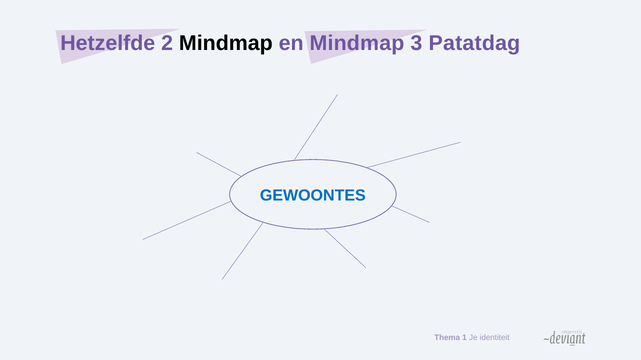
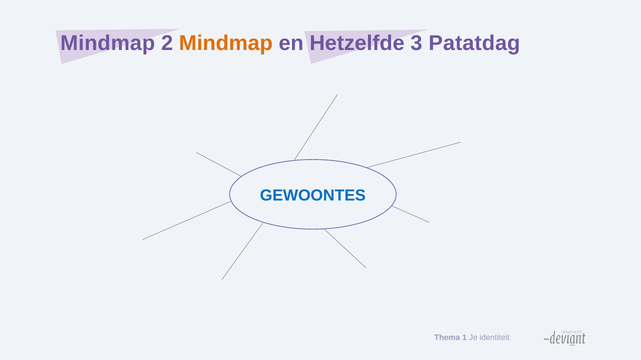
Hetzelfde: Hetzelfde -> Mindmap (108, 43)
Mindmap colour: black -> orange (226, 43)
en Mindmap: Mindmap -> Hetzelfde (357, 43)
